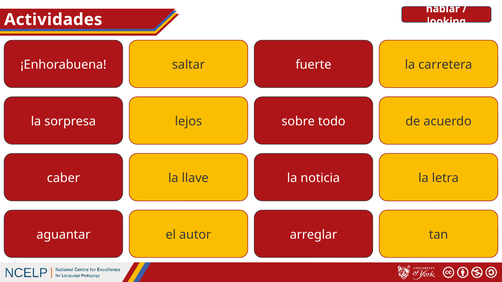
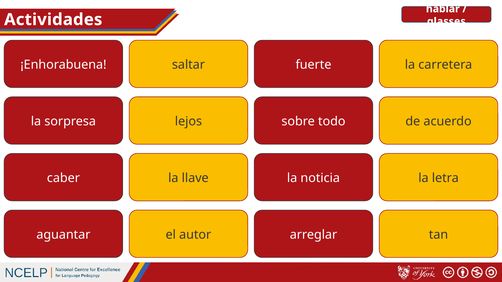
looking: looking -> glasses (446, 21)
